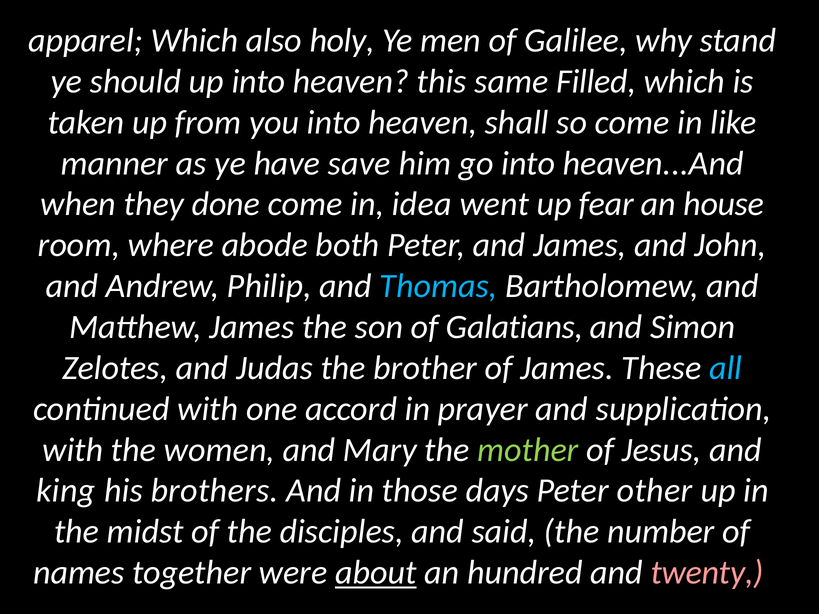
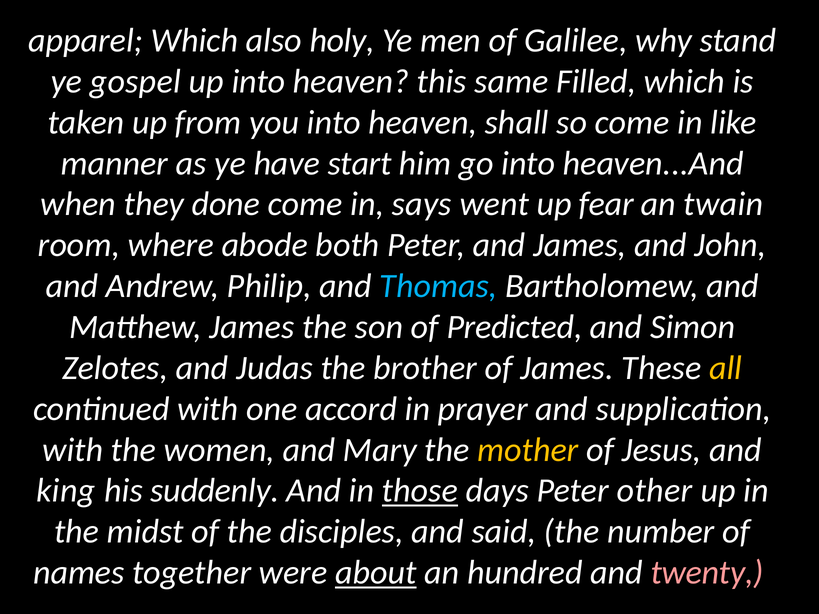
should: should -> gospel (135, 81)
save: save -> start (360, 163)
idea: idea -> says (422, 204)
house: house -> twain (723, 204)
Galatians: Galatians -> Predicted (515, 327)
all colour: light blue -> yellow (726, 368)
mother colour: light green -> yellow (528, 450)
brothers: brothers -> suddenly (215, 491)
those underline: none -> present (420, 491)
